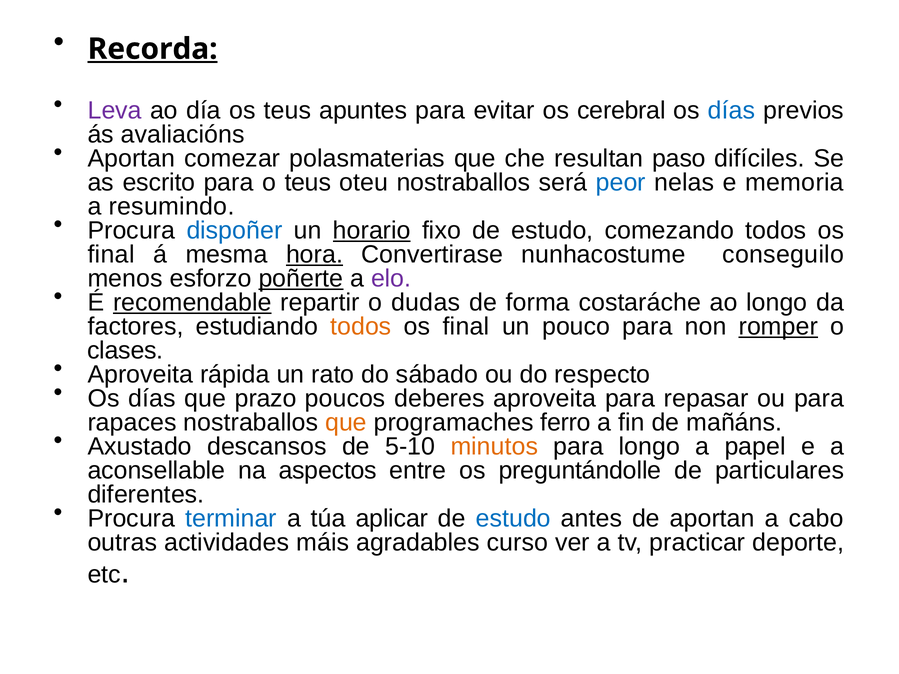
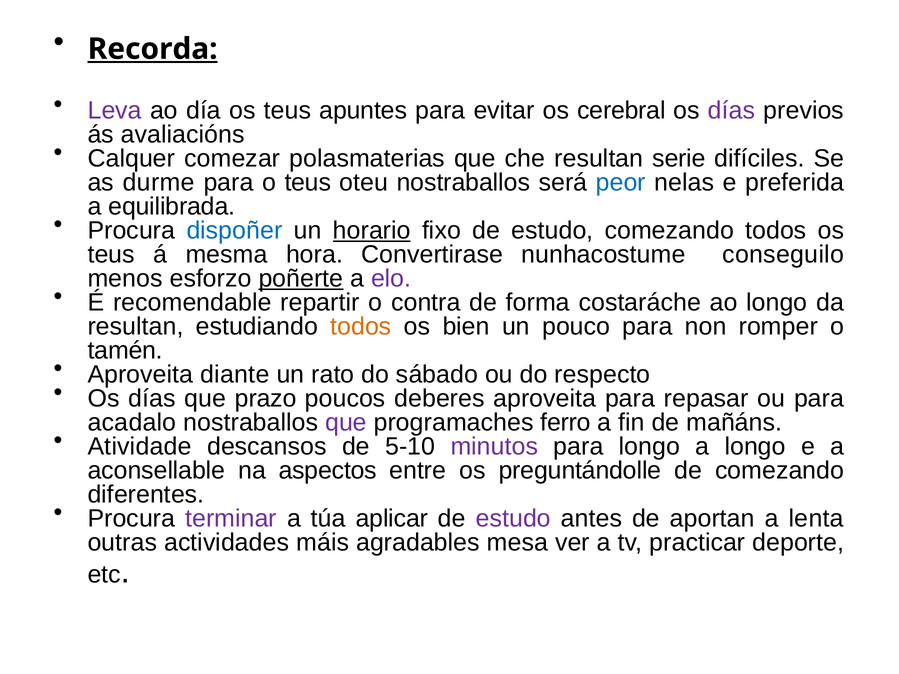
días colour: blue -> purple (731, 111)
Aportan: Aportan -> Calquer (131, 159)
paso: paso -> serie (679, 159)
escrito: escrito -> durme (159, 183)
memoria: memoria -> preferida (795, 183)
resumindo: resumindo -> equilibrada (172, 207)
final: final -> teus (111, 255)
hora underline: present -> none (314, 255)
recomendable underline: present -> none (192, 303)
dudas: dudas -> contra (426, 303)
factores: factores -> resultan (136, 327)
final: final -> bien (466, 327)
romper underline: present -> none (778, 327)
clases: clases -> tamén (125, 351)
rápida: rápida -> diante (235, 375)
rapaces: rapaces -> acadalo (132, 423)
que colour: orange -> purple (346, 423)
Axustado: Axustado -> Atividade (140, 447)
minutos colour: orange -> purple (494, 447)
a papel: papel -> longo (755, 447)
de particulares: particulares -> comezando (780, 471)
terminar colour: blue -> purple (231, 519)
estudo colour: blue -> purple (513, 519)
cabo: cabo -> lenta (816, 519)
curso: curso -> mesa (517, 543)
